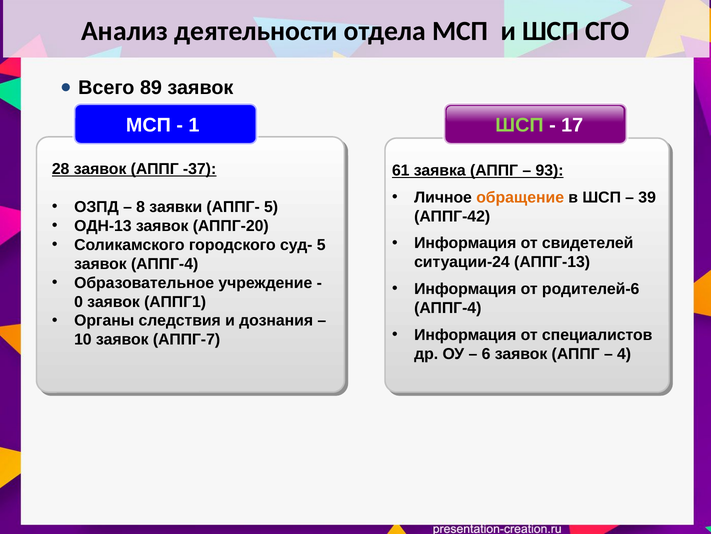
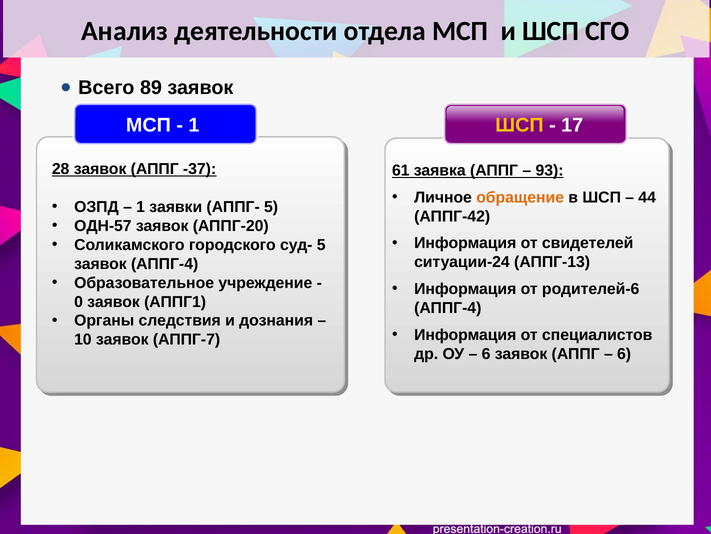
ШСП colour: light green -> yellow (520, 125)
39: 39 -> 44 (647, 197)
8: 8 -> 1 (141, 207)
ОДН-13: ОДН-13 -> ОДН-57 (103, 226)
4: 4 -> 6 (624, 353)
